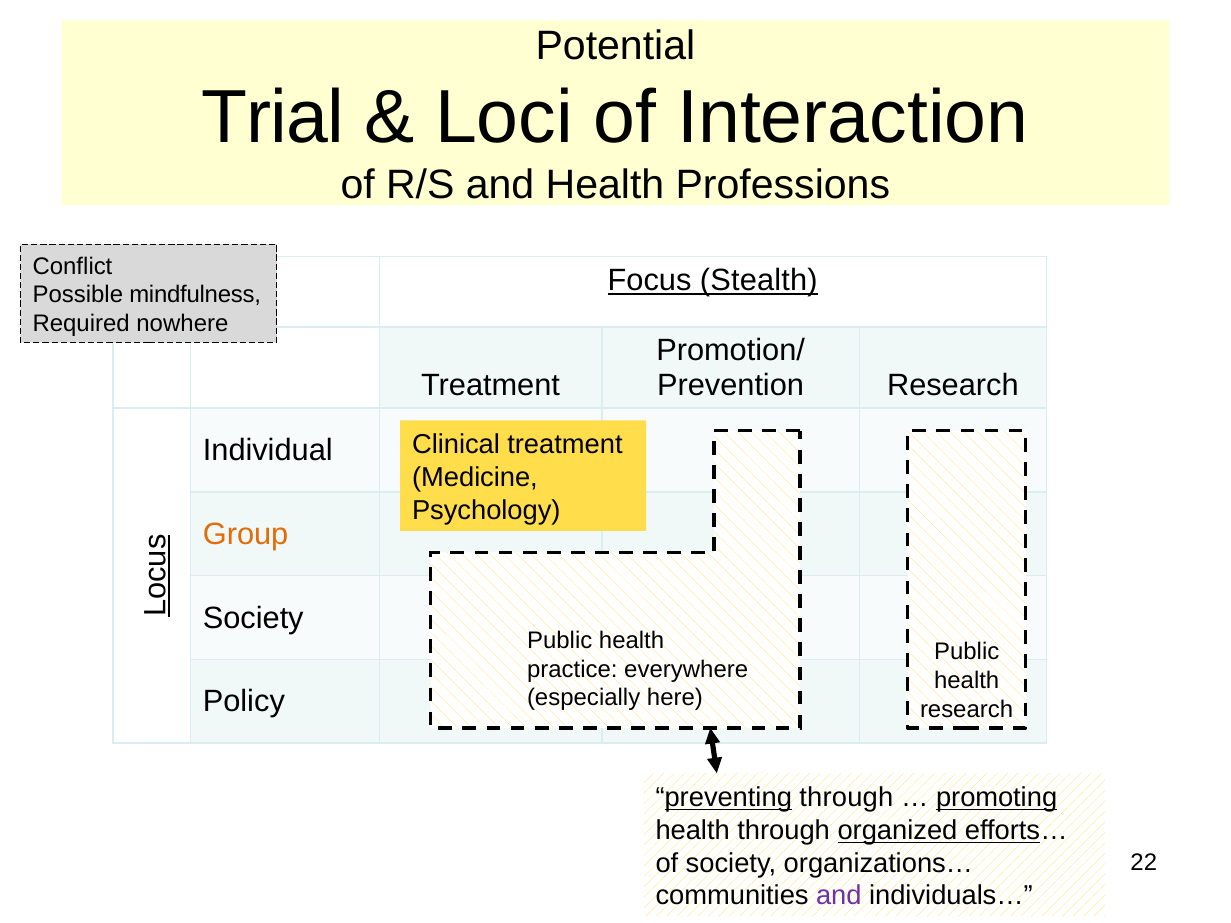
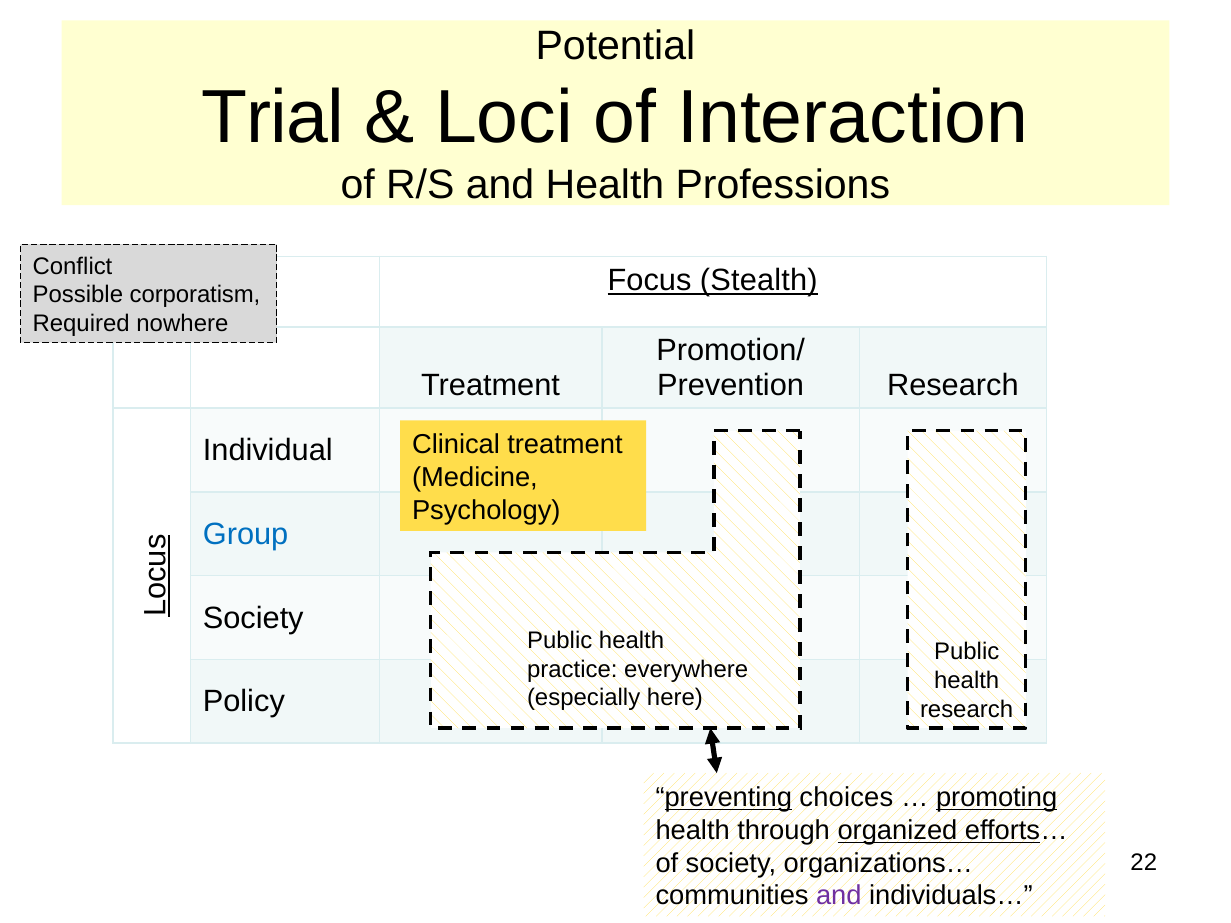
mindfulness: mindfulness -> corporatism (195, 295)
Group colour: orange -> blue (246, 534)
preventing through: through -> choices (846, 798)
